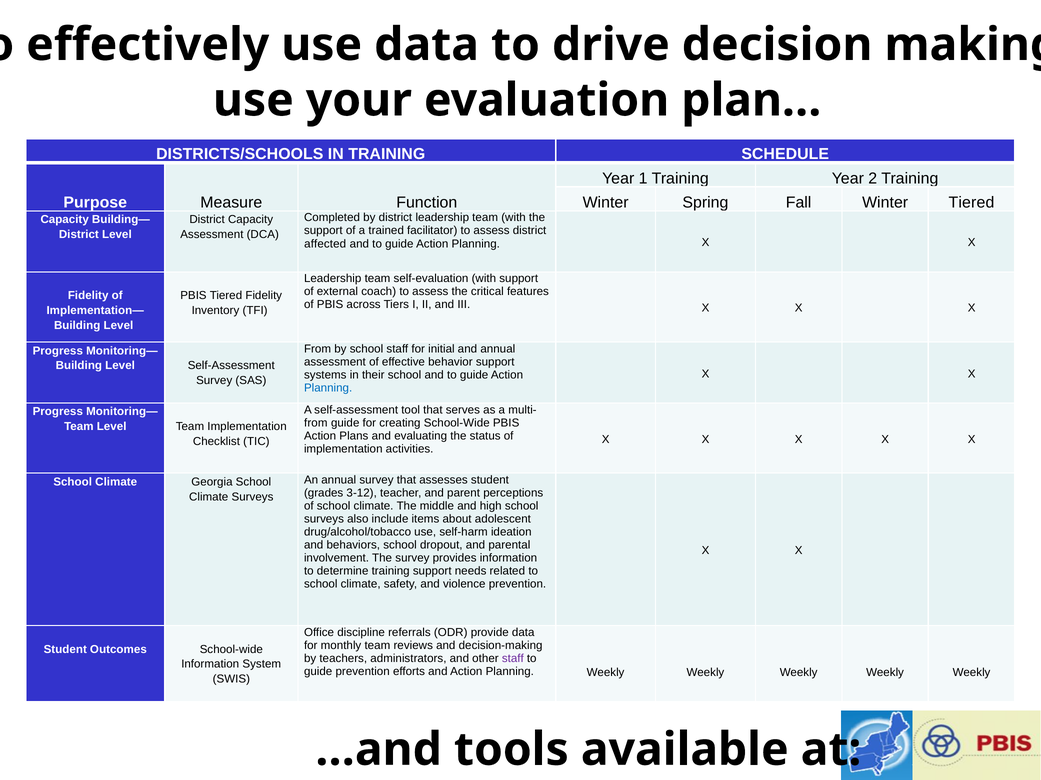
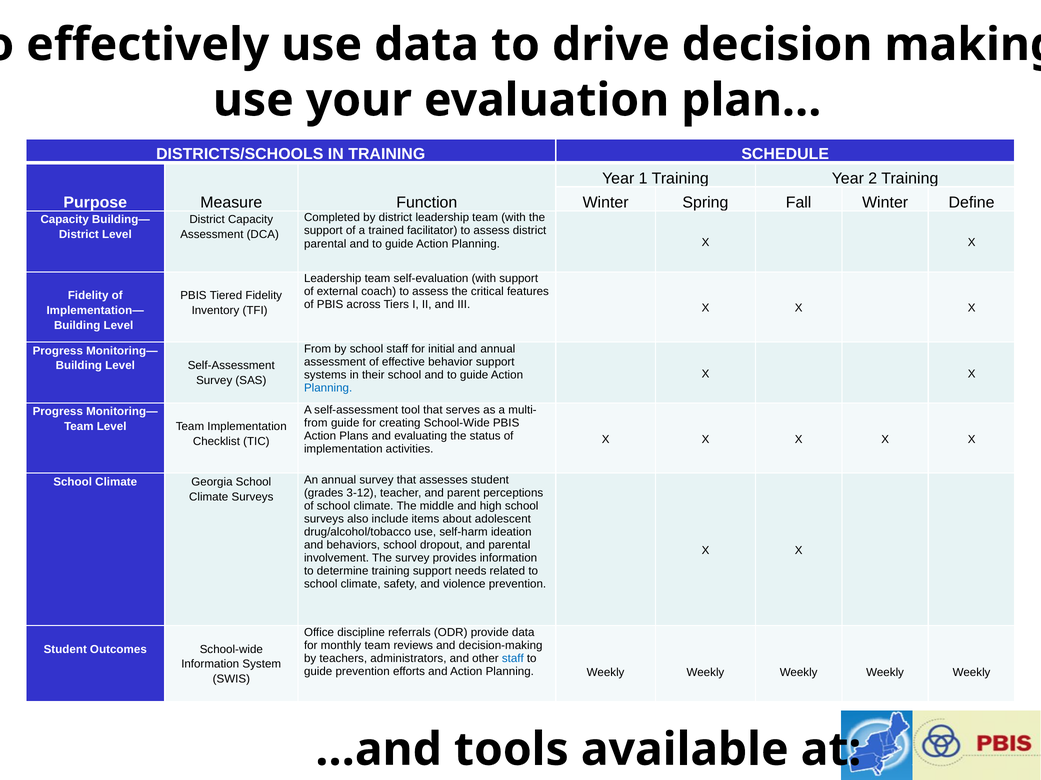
Winter Tiered: Tiered -> Define (972, 203)
affected: affected -> parental (325, 244)
staff colour: purple -> blue (513, 659)
